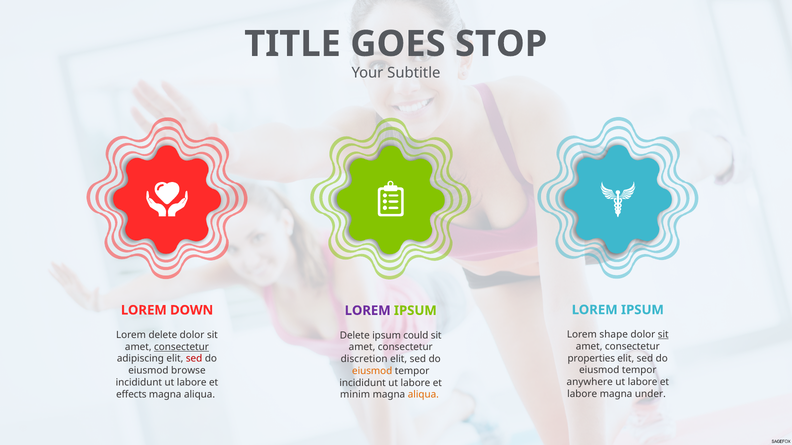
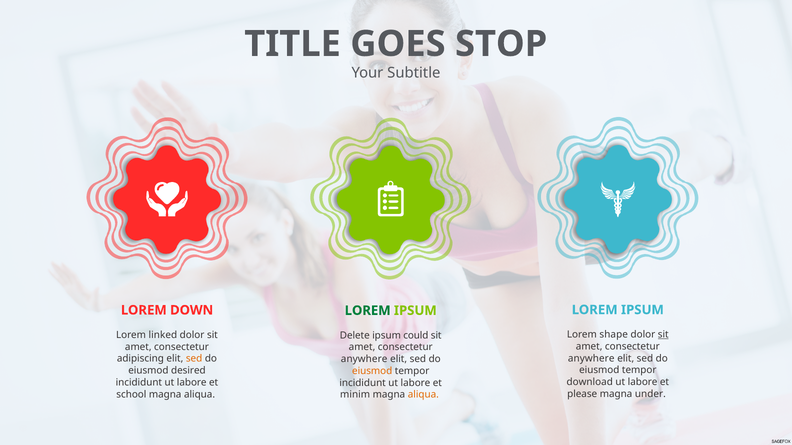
LOREM colour: purple -> green (368, 311)
Lorem delete: delete -> linked (163, 335)
consectetur underline: present -> none (181, 347)
properties: properties -> anywhere (591, 359)
sed colour: red -> orange (194, 359)
discretion: discretion -> anywhere (364, 359)
browse: browse -> desired (188, 371)
anywhere: anywhere -> download (590, 383)
labore: labore -> please (582, 394)
effects: effects -> school (131, 395)
